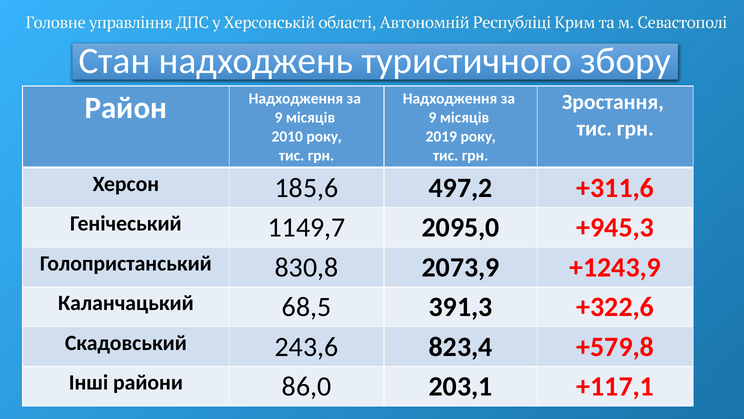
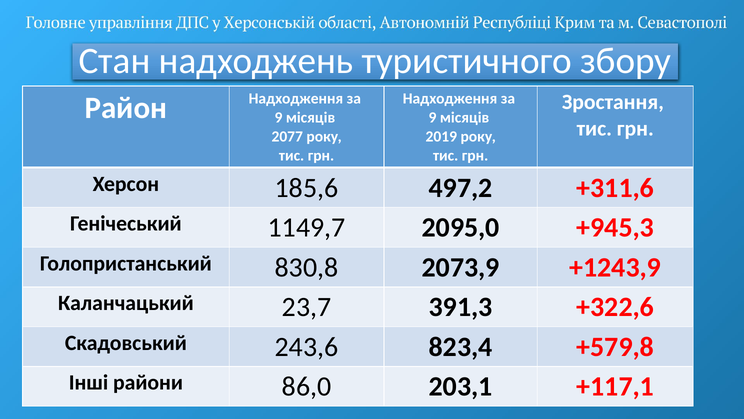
2010: 2010 -> 2077 (287, 136)
68,5: 68,5 -> 23,7 (307, 307)
